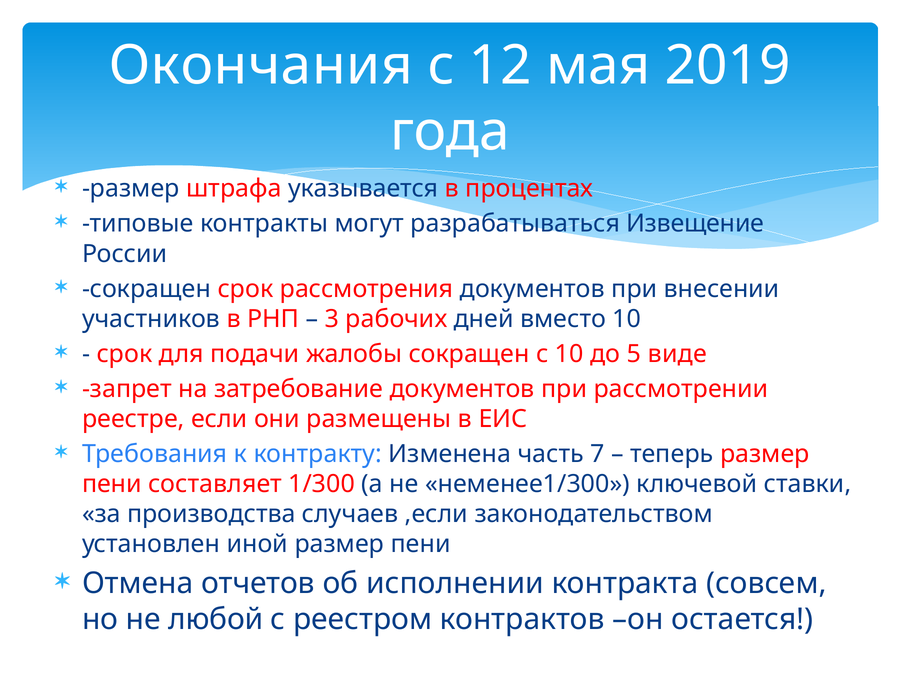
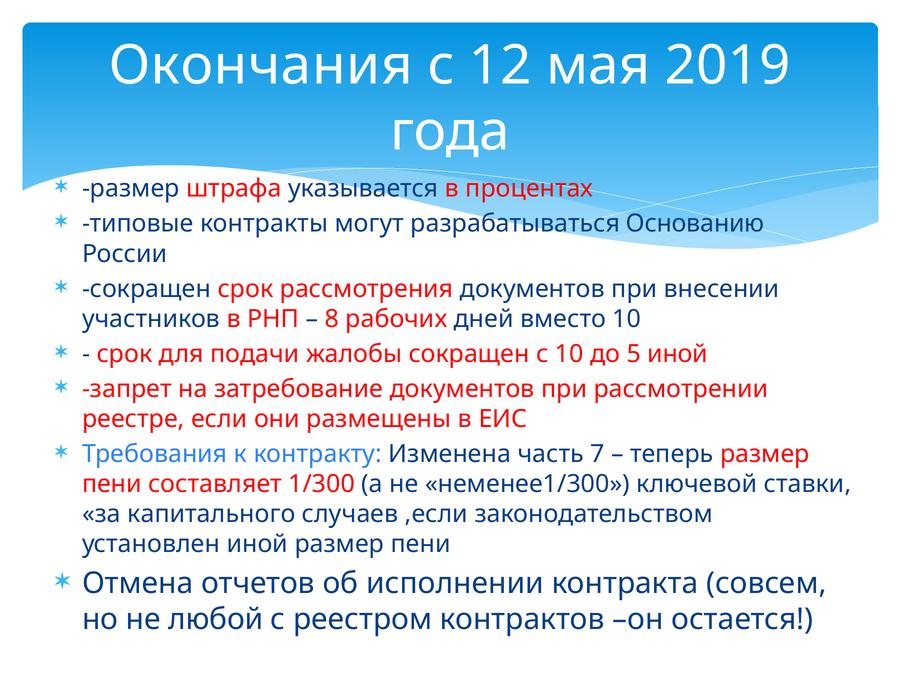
Извещение: Извещение -> Основанию (695, 224)
3: 3 -> 8 (332, 319)
5 виде: виде -> иной (678, 354)
производства: производства -> капитального (211, 514)
